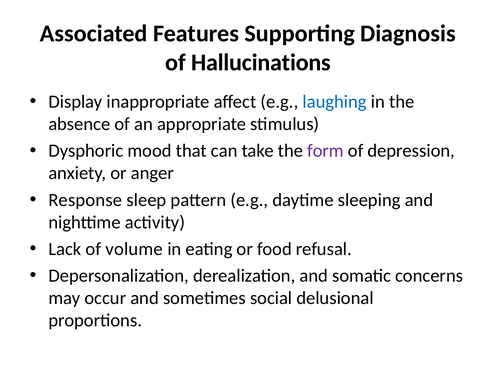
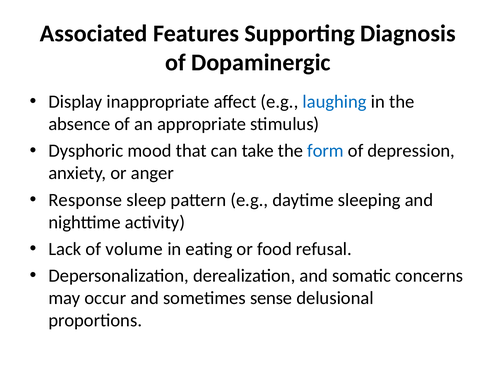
Hallucinations: Hallucinations -> Dopaminergic (261, 62)
form colour: purple -> blue (326, 151)
social: social -> sense (271, 298)
